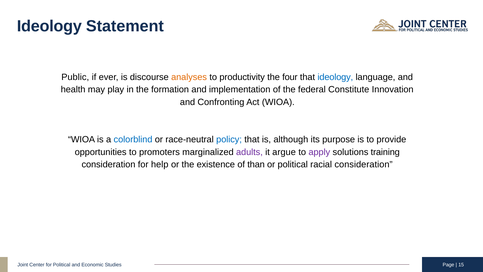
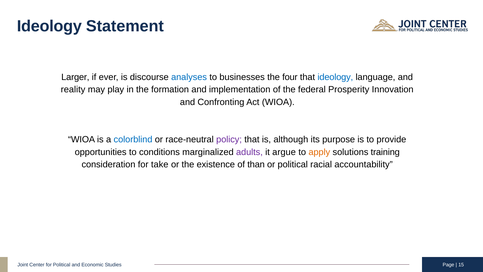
Public: Public -> Larger (75, 77)
analyses colour: orange -> blue (189, 77)
productivity: productivity -> businesses (242, 77)
health: health -> reality (73, 89)
Constitute: Constitute -> Prosperity (349, 89)
policy colour: blue -> purple (229, 139)
promoters: promoters -> conditions (159, 152)
apply colour: purple -> orange (319, 152)
help: help -> take (160, 164)
racial consideration: consideration -> accountability (364, 164)
